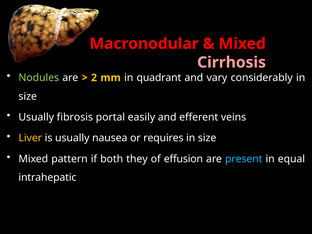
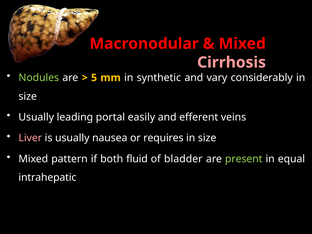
2: 2 -> 5 (94, 78)
quadrant: quadrant -> synthetic (159, 78)
fibrosis: fibrosis -> leading (75, 117)
Liver colour: yellow -> pink (30, 138)
they: they -> fluid (137, 159)
effusion: effusion -> bladder (183, 159)
present colour: light blue -> light green (244, 159)
